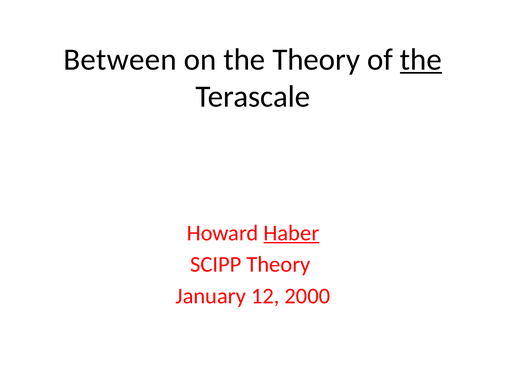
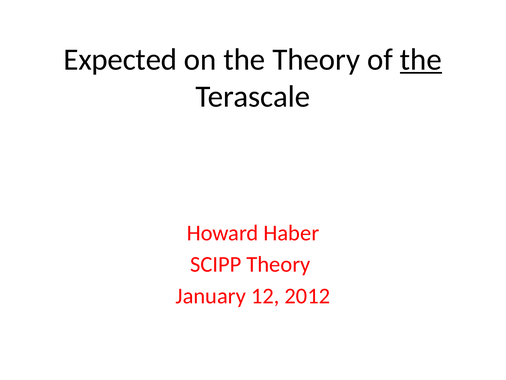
Between: Between -> Expected (120, 59)
Haber underline: present -> none (291, 233)
2000: 2000 -> 2012 (307, 296)
